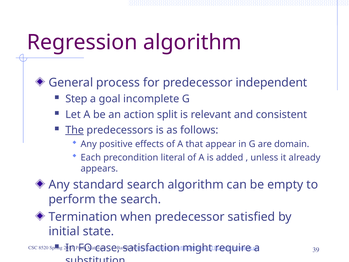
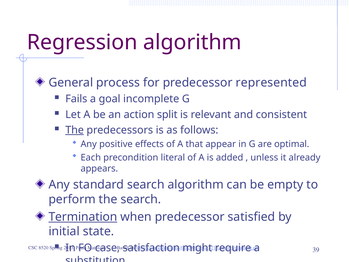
independent: independent -> represented (271, 83)
Step: Step -> Fails (76, 99)
domain: domain -> optimal (292, 144)
Termination underline: none -> present (83, 217)
